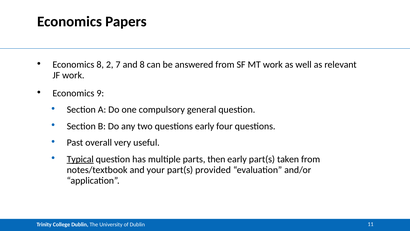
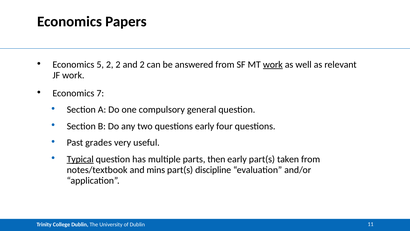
Economics 8: 8 -> 5 (100, 64)
2 7: 7 -> 2 (118, 64)
and 8: 8 -> 2 (142, 64)
work underline: none -> present (273, 64)
9: 9 -> 7 (100, 93)
overall: overall -> grades (99, 142)
your: your -> mins (156, 170)
provided: provided -> discipline (213, 170)
